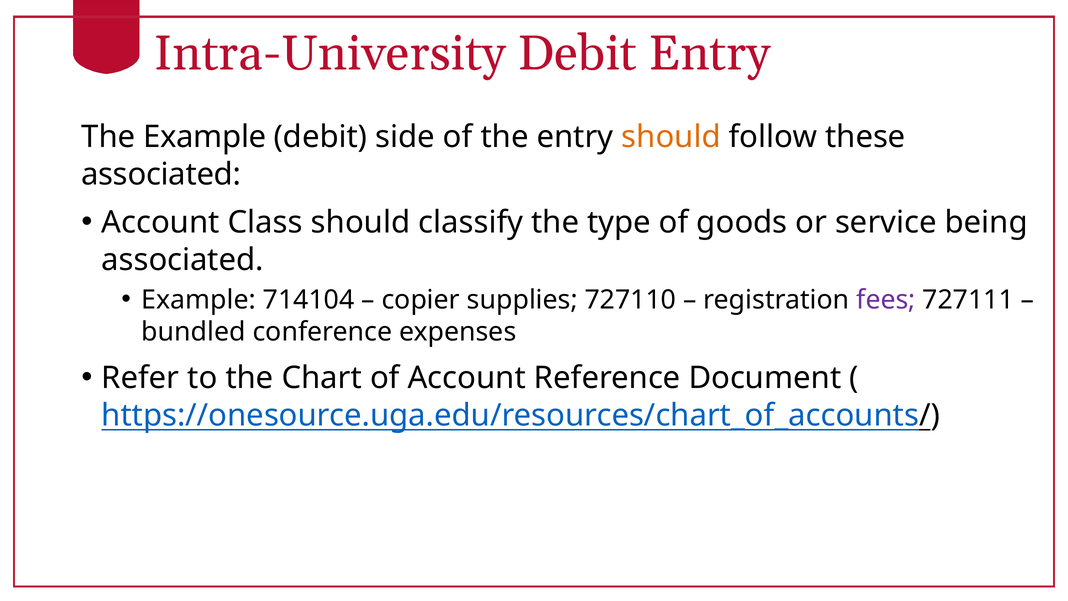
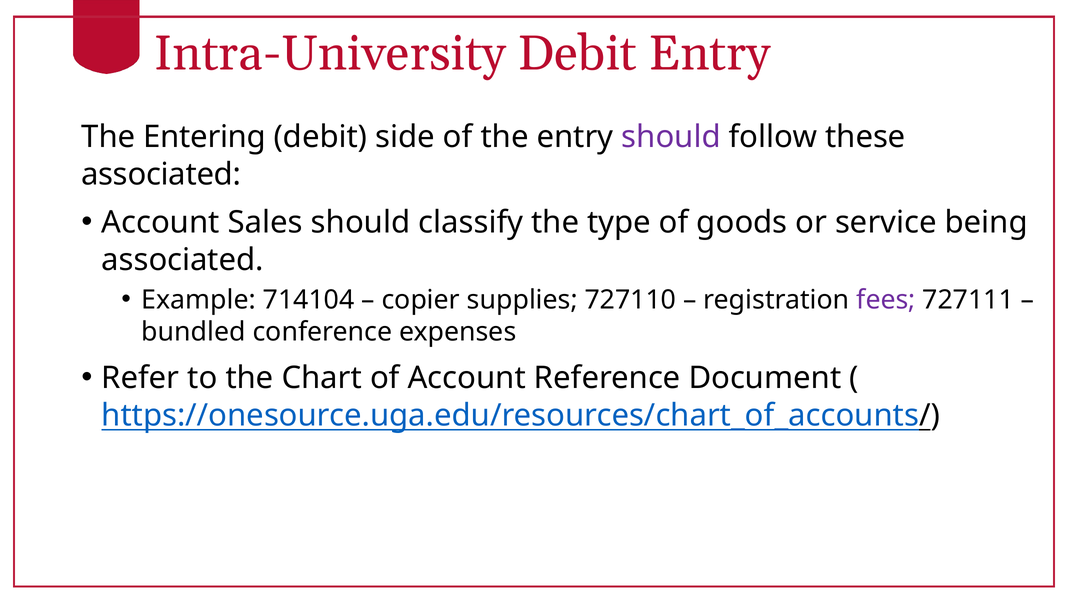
The Example: Example -> Entering (205, 137)
should colour: orange -> purple (671, 137)
Class: Class -> Sales (265, 223)
